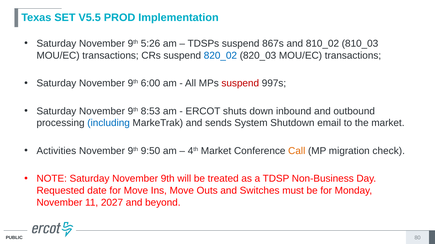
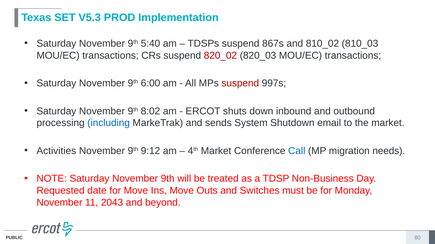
V5.5: V5.5 -> V5.3 (90, 18)
5:26: 5:26 -> 5:40 (151, 44)
820_02 colour: blue -> red (220, 56)
8:53: 8:53 -> 8:02 (151, 111)
9:50: 9:50 -> 9:12 (151, 151)
Call colour: orange -> blue (297, 151)
check: check -> needs (389, 151)
2027: 2027 -> 2043 (112, 203)
